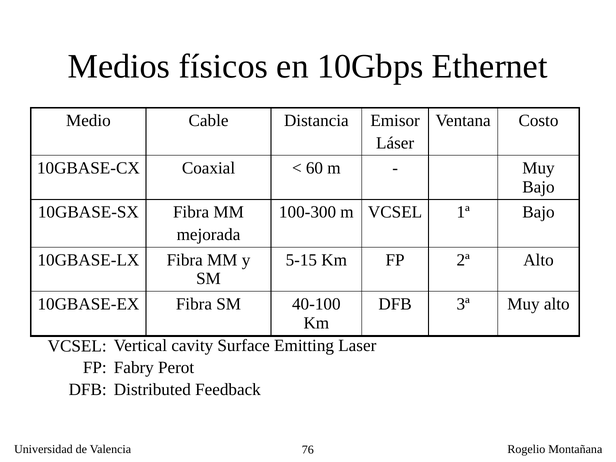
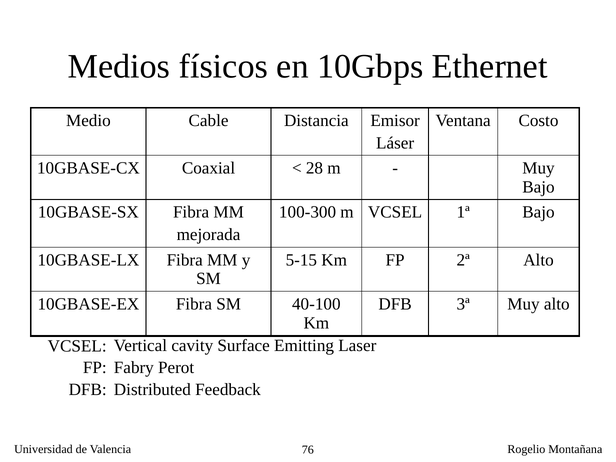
60: 60 -> 28 (314, 168)
